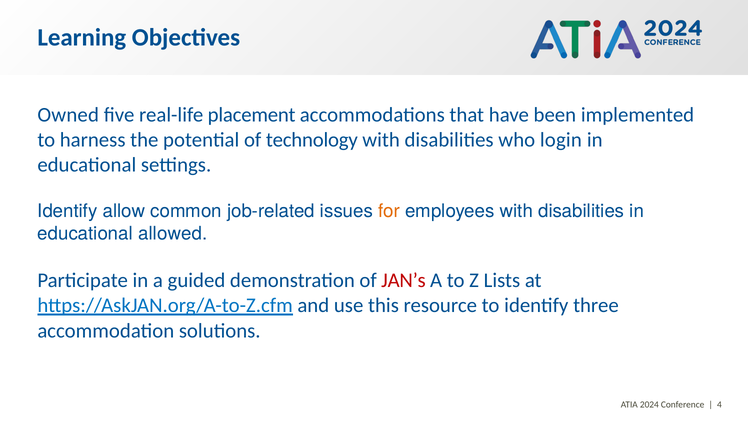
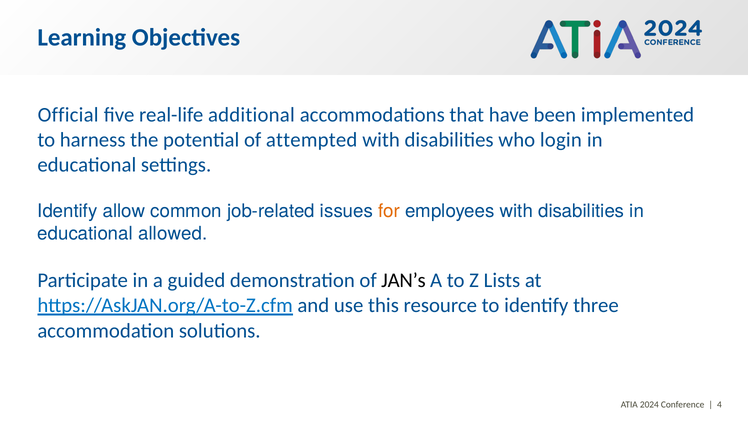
Owned: Owned -> Official (68, 115)
placement: placement -> additional (251, 115)
technology: technology -> attempted (312, 140)
JAN’s colour: red -> black (403, 280)
